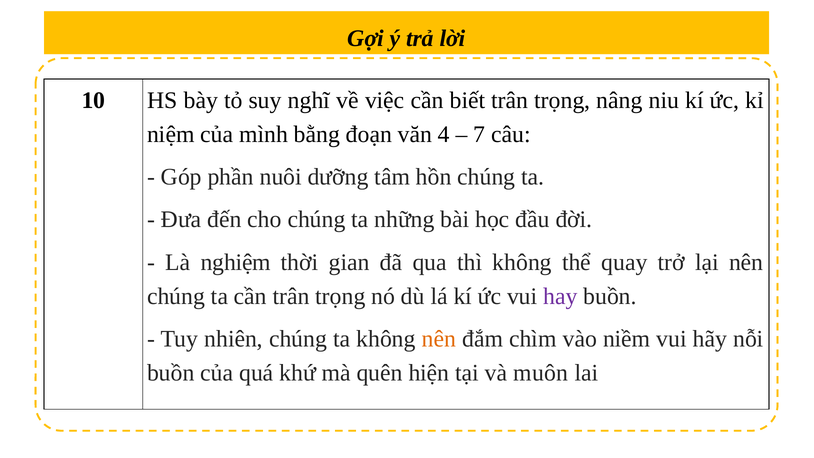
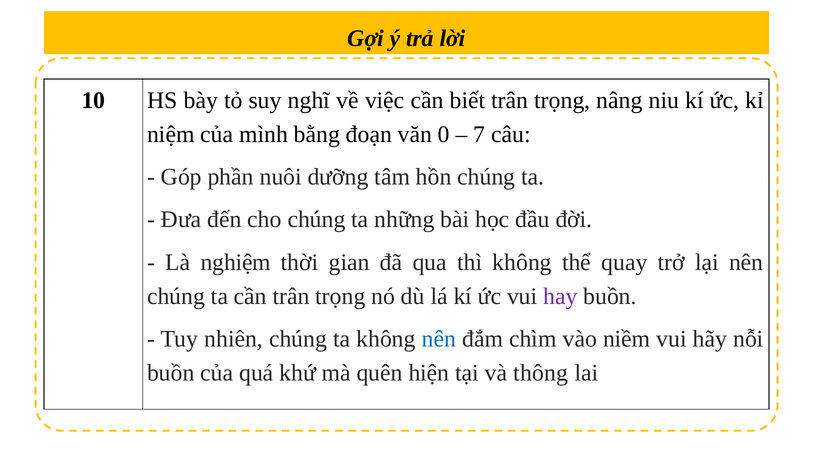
4: 4 -> 0 (444, 134)
nên colour: orange -> blue (439, 339)
muôn: muôn -> thông (541, 373)
